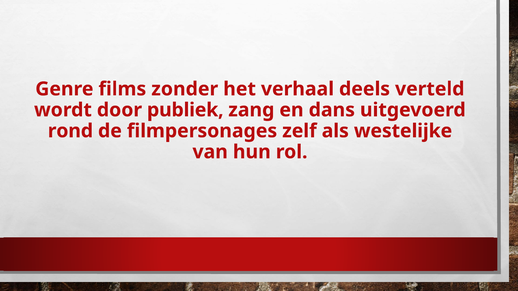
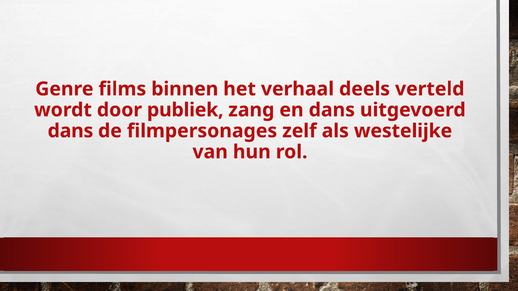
zonder: zonder -> binnen (185, 89)
rond: rond -> dans (70, 131)
